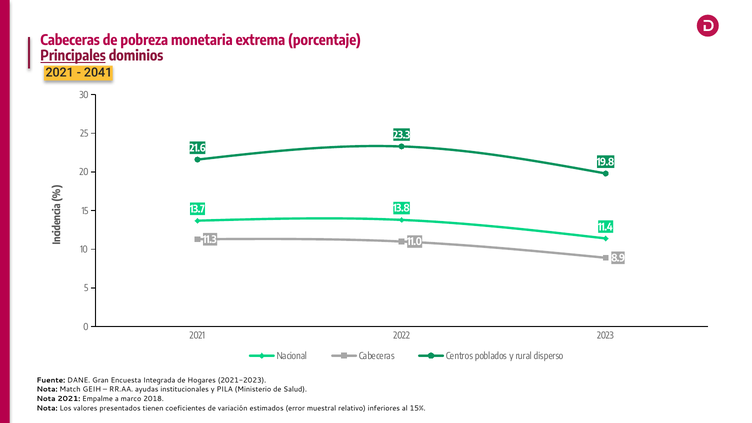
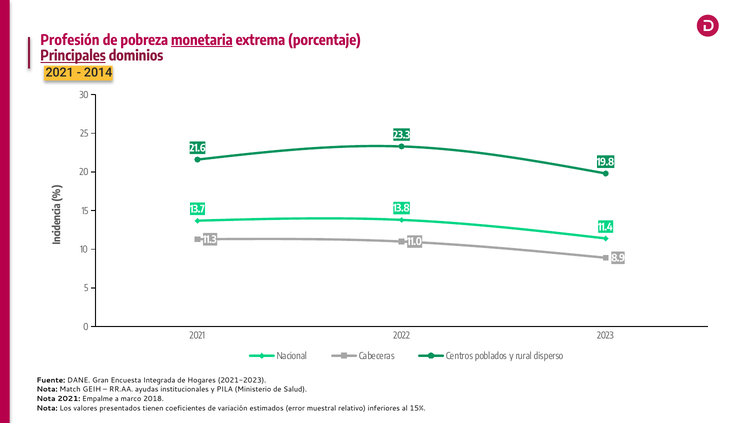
Cabeceras: Cabeceras -> Profesión (70, 40)
monetaria underline: none -> present (202, 40)
2041: 2041 -> 2014 (98, 72)
